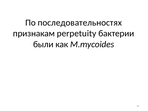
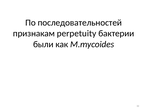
последовательностях: последовательностях -> последовательностей (80, 23)
